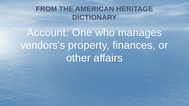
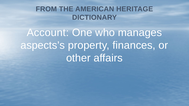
vendors’s: vendors’s -> aspects’s (43, 45)
